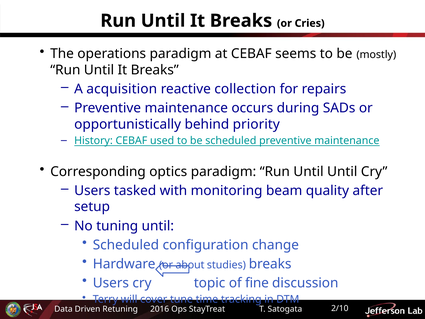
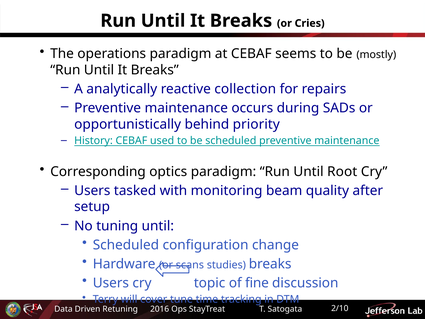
acquisition: acquisition -> analytically (122, 89)
Until Until: Until -> Root (342, 171)
about: about -> scans (190, 265)
